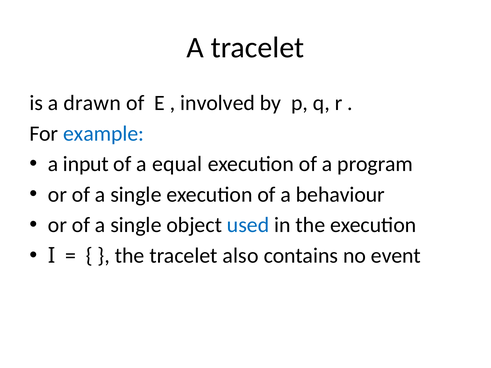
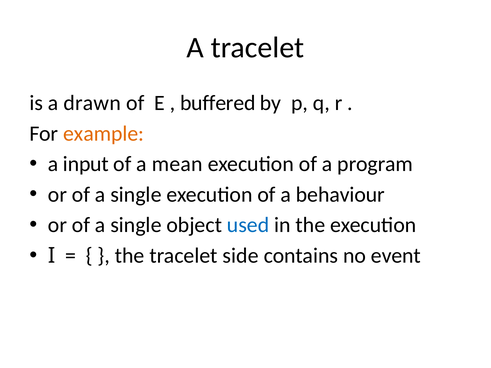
involved: involved -> buffered (218, 103)
example colour: blue -> orange (104, 134)
equal: equal -> mean (177, 164)
also: also -> side (241, 256)
